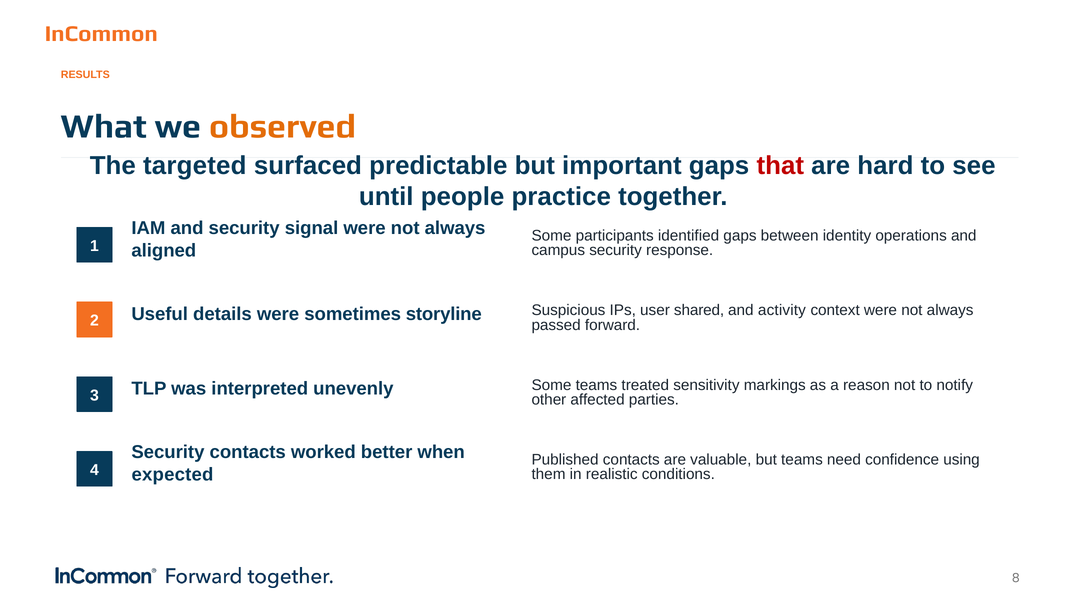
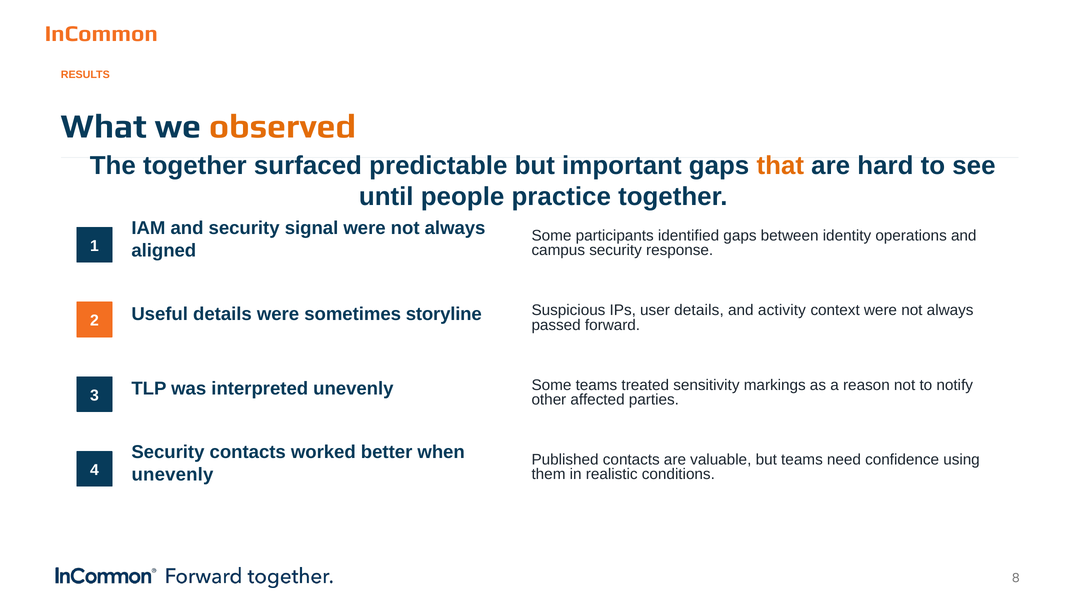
The targeted: targeted -> together (195, 166)
that colour: red -> orange (780, 166)
user shared: shared -> details (699, 310)
expected: expected -> unevenly (172, 474)
